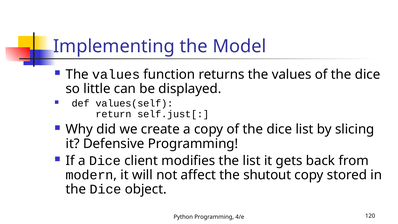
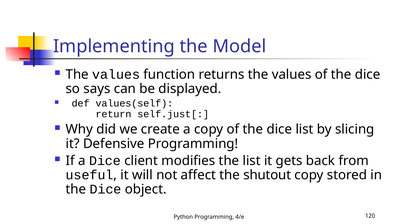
little: little -> says (97, 89)
modern: modern -> useful (90, 175)
